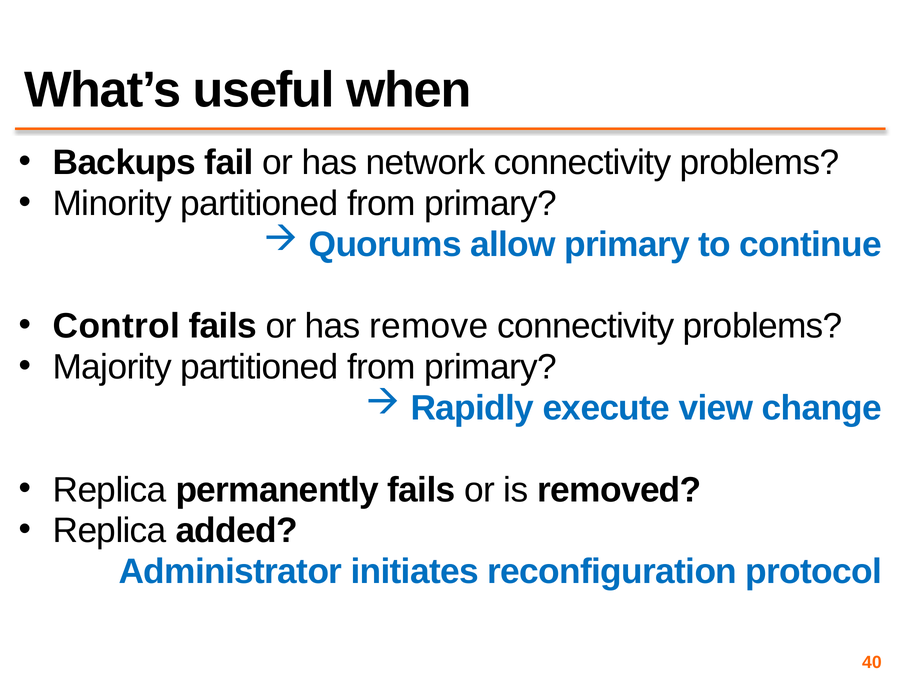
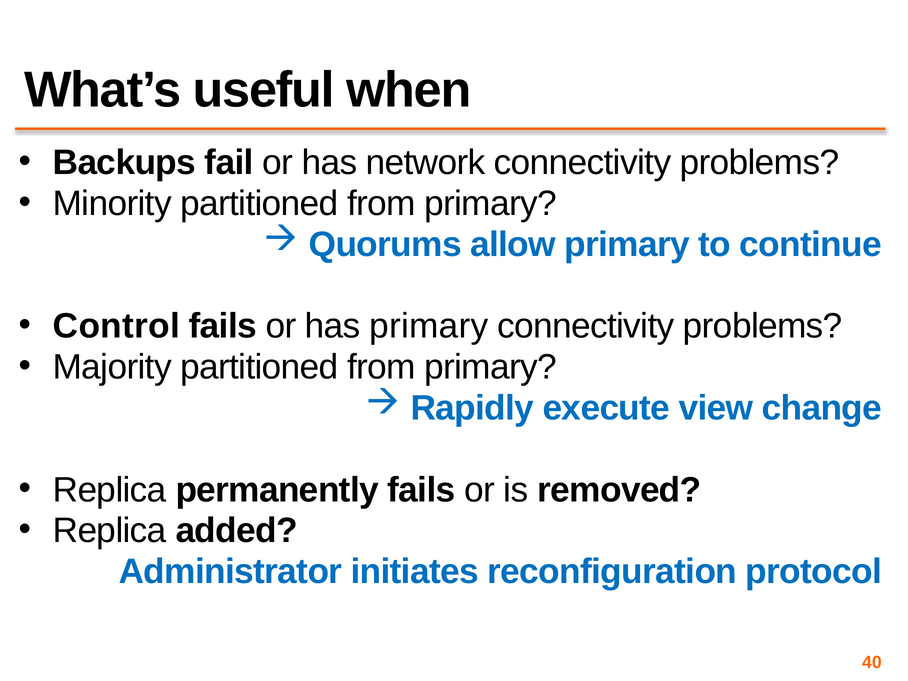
has remove: remove -> primary (429, 326)
